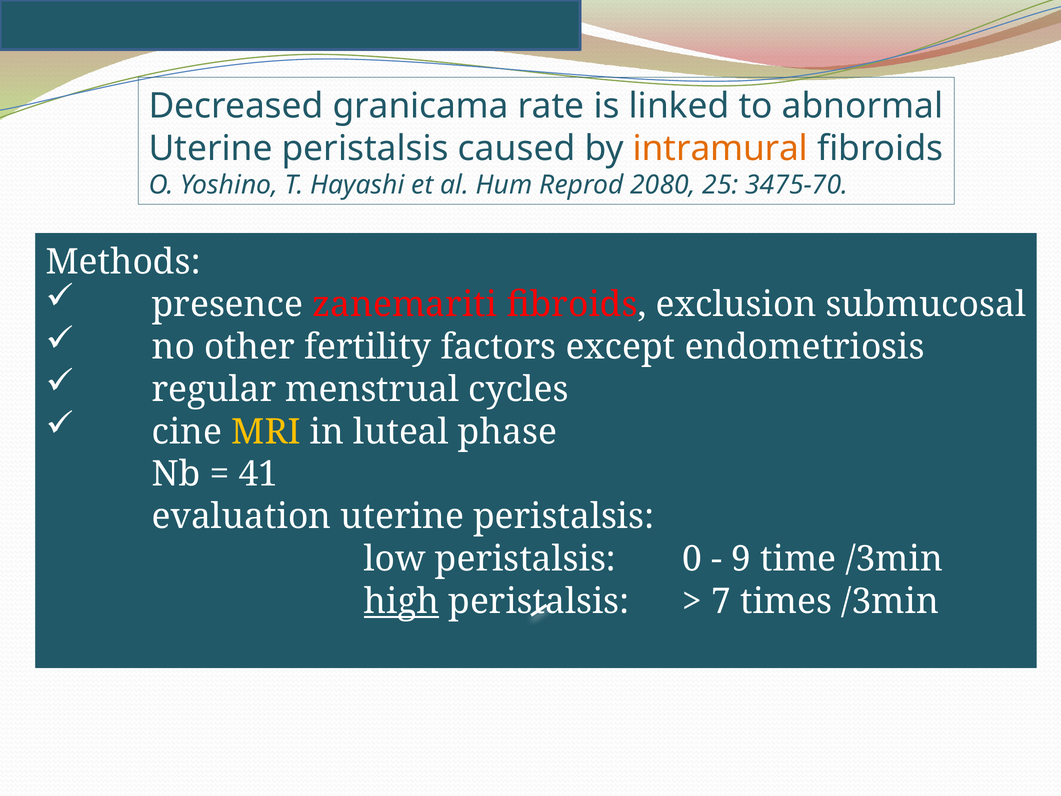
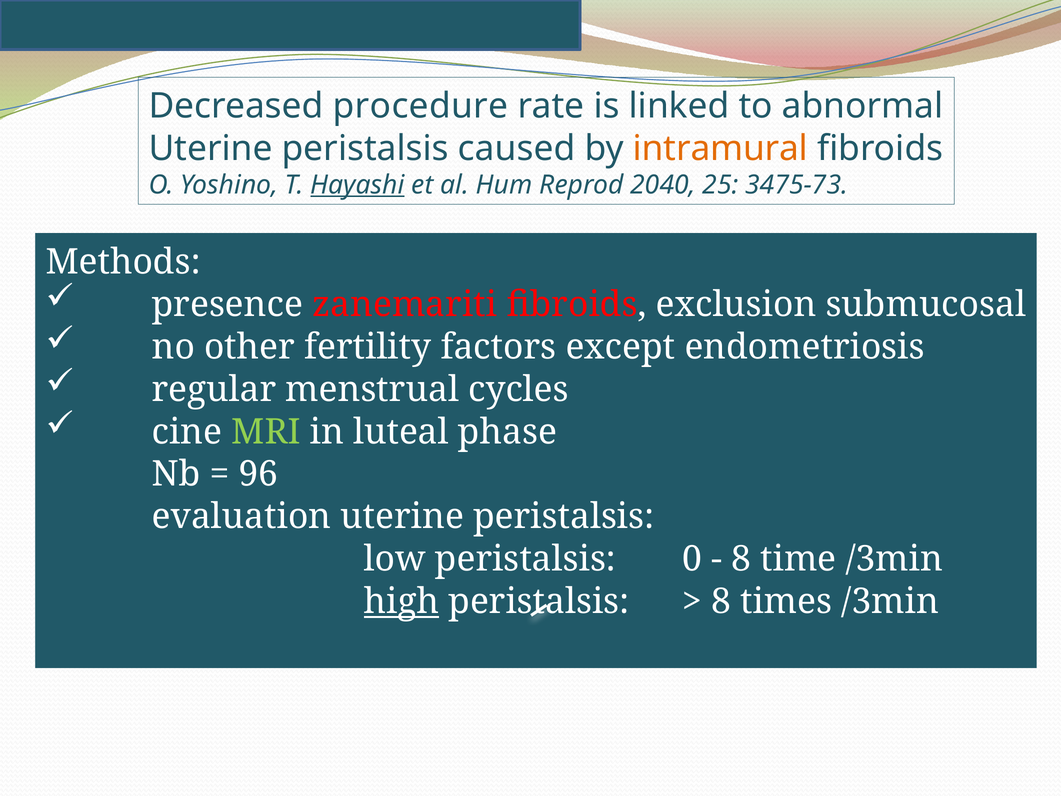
granicama: granicama -> procedure (421, 106)
Hayashi underline: none -> present (357, 185)
2080: 2080 -> 2040 (663, 185)
3475-70: 3475-70 -> 3475-73 (797, 185)
MRI colour: yellow -> light green (266, 432)
41: 41 -> 96 (258, 474)
9: 9 -> 8 (741, 559)
7: 7 -> 8 (721, 601)
